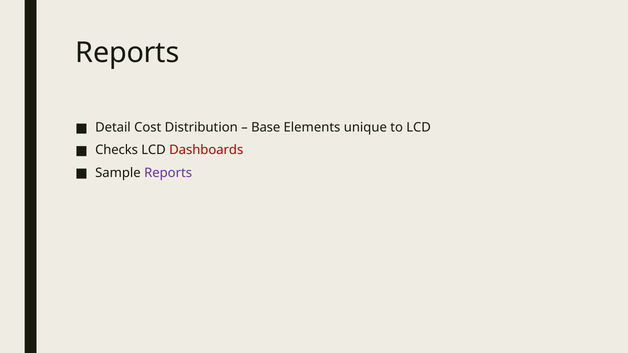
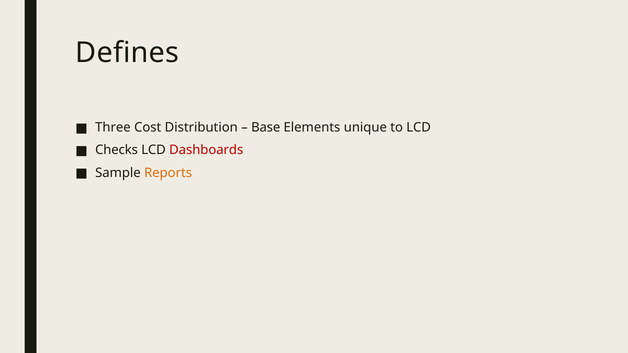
Reports: Reports -> Defines (127, 53)
Detail: Detail -> Three (113, 128)
Reports colour: purple -> orange (168, 173)
